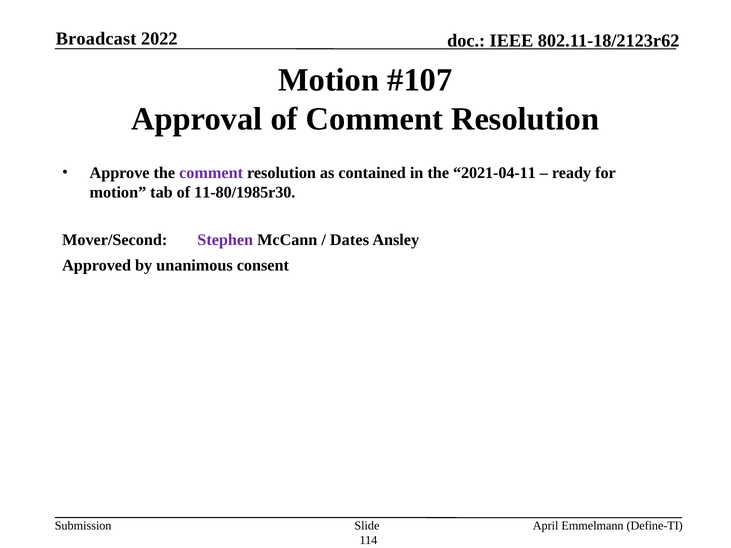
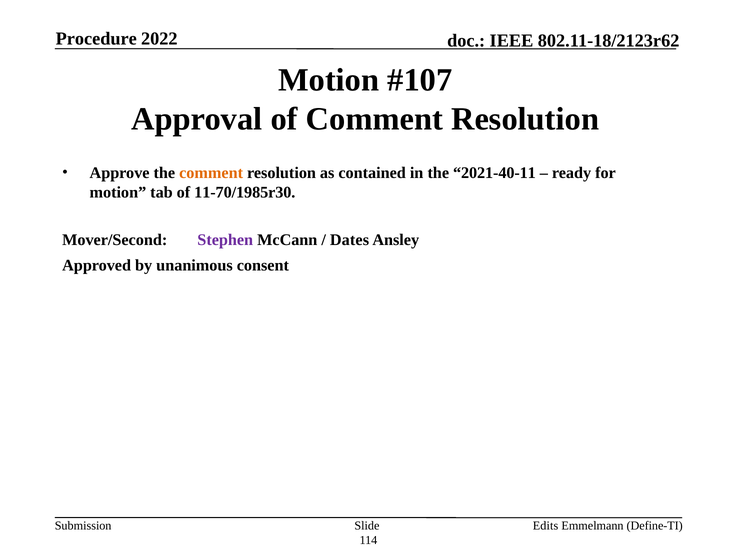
Broadcast: Broadcast -> Procedure (96, 39)
comment colour: purple -> orange (211, 173)
2021-04-11: 2021-04-11 -> 2021-40-11 (494, 173)
11-80/1985r30: 11-80/1985r30 -> 11-70/1985r30 (245, 192)
April: April -> Edits (546, 526)
